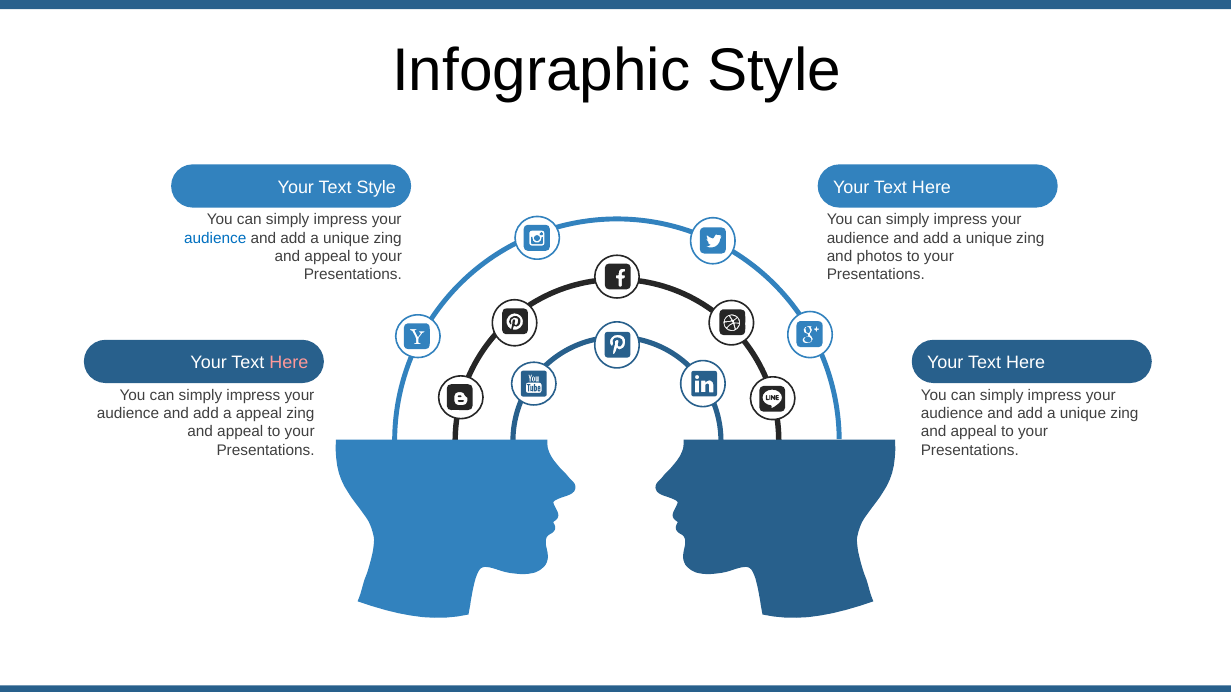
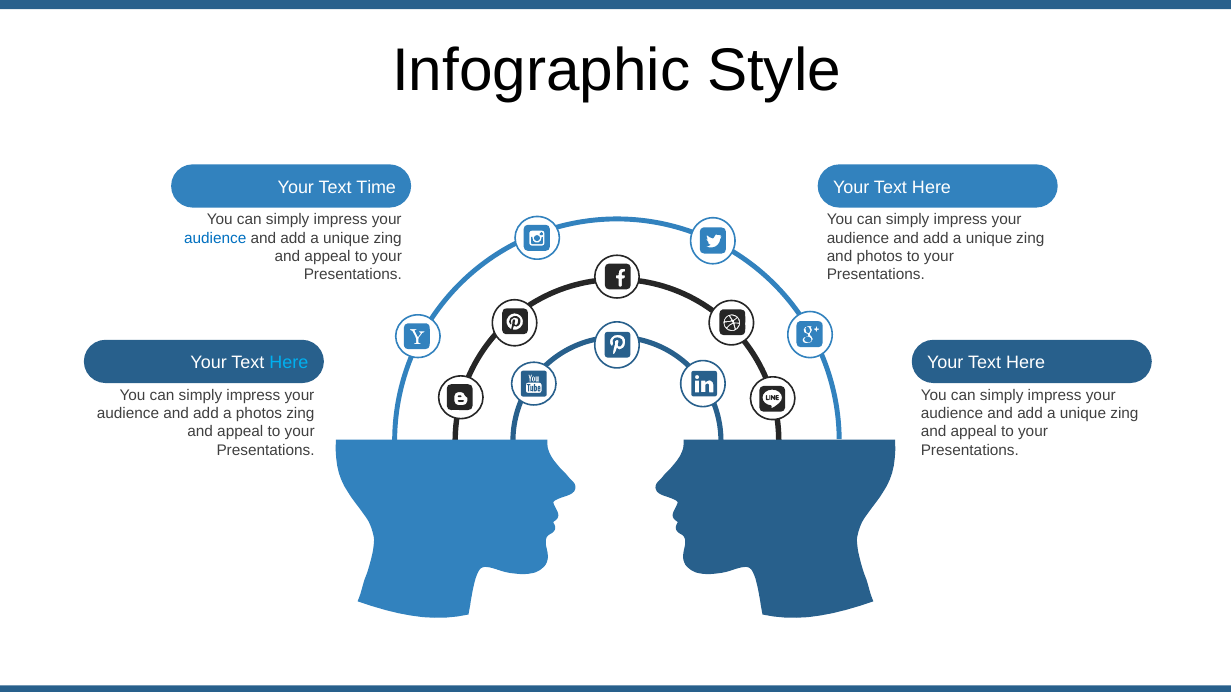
Text Style: Style -> Time (376, 187)
Here colour: pink -> light blue (289, 363)
a appeal: appeal -> photos (259, 414)
